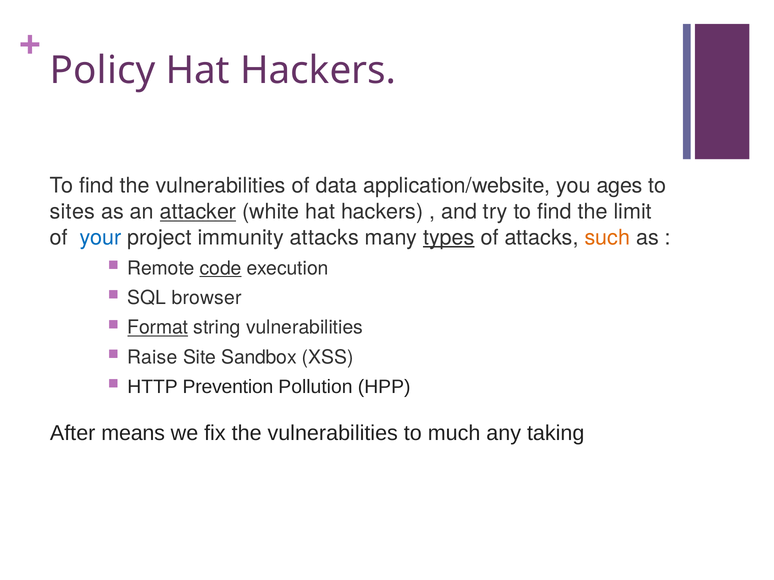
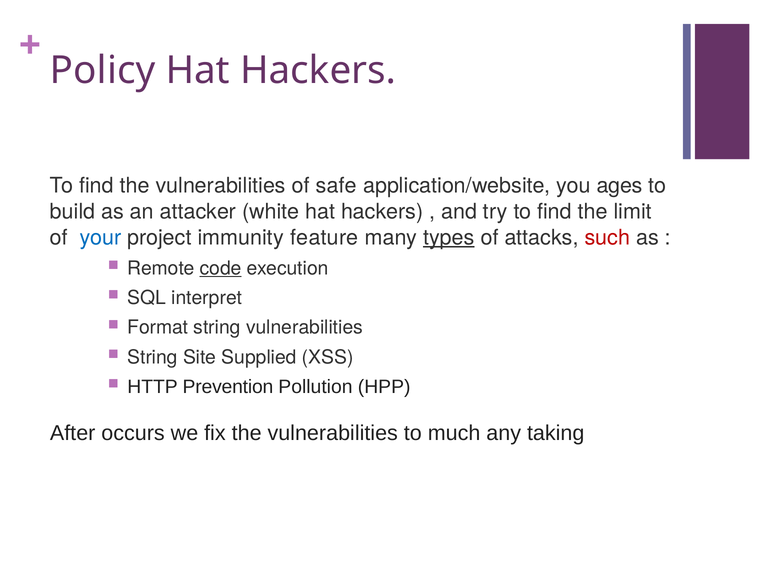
data: data -> safe (336, 186)
sites: sites -> build (73, 212)
attacker underline: present -> none (198, 212)
immunity attacks: attacks -> feature (324, 238)
such colour: orange -> red (607, 238)
browser: browser -> interpret (207, 298)
Format underline: present -> none (158, 328)
Raise: Raise -> String (153, 358)
Sandbox: Sandbox -> Supplied (259, 358)
means: means -> occurs (133, 433)
